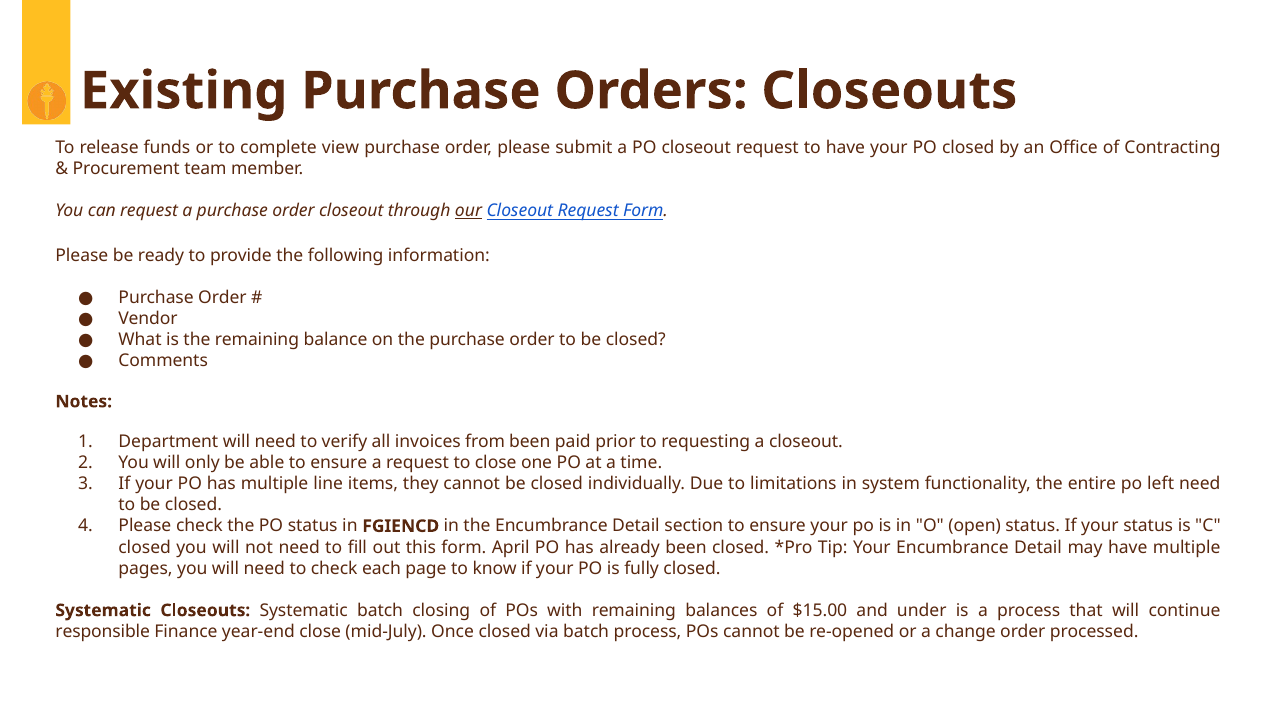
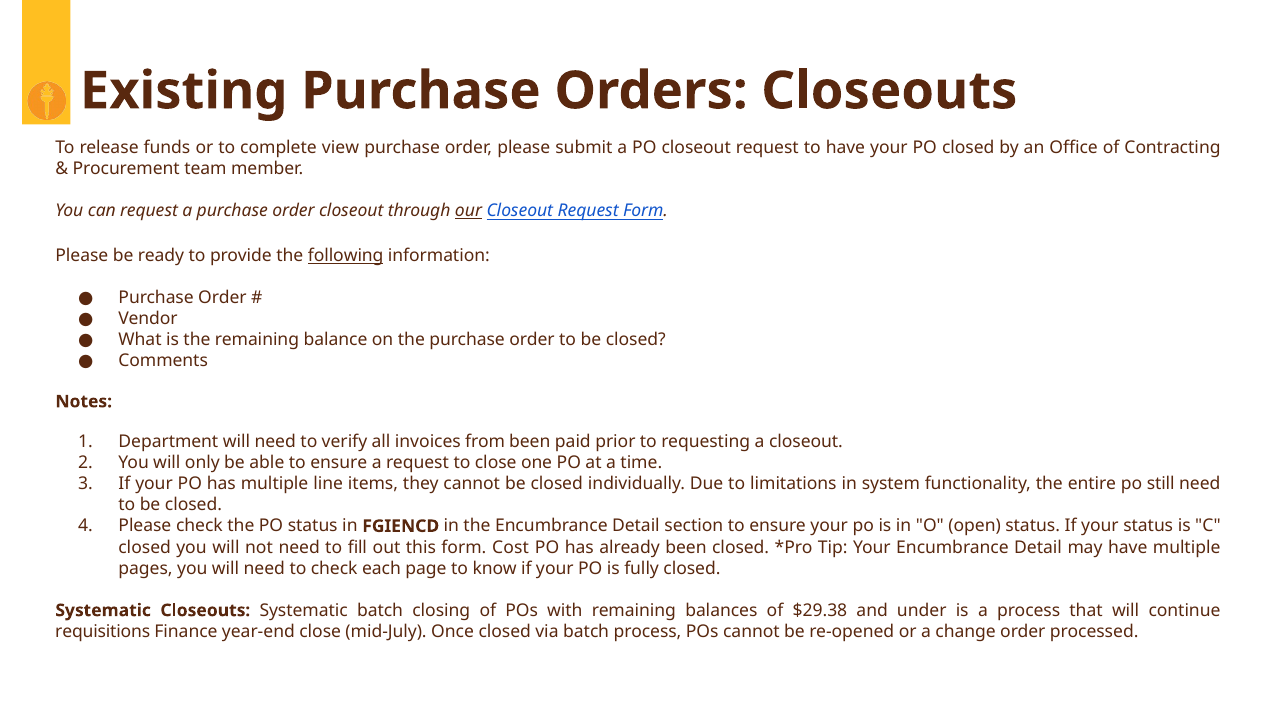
following underline: none -> present (346, 256)
left: left -> still (1161, 484)
April: April -> Cost (511, 547)
$15.00: $15.00 -> $29.38 (820, 610)
responsible: responsible -> requisitions (103, 631)
